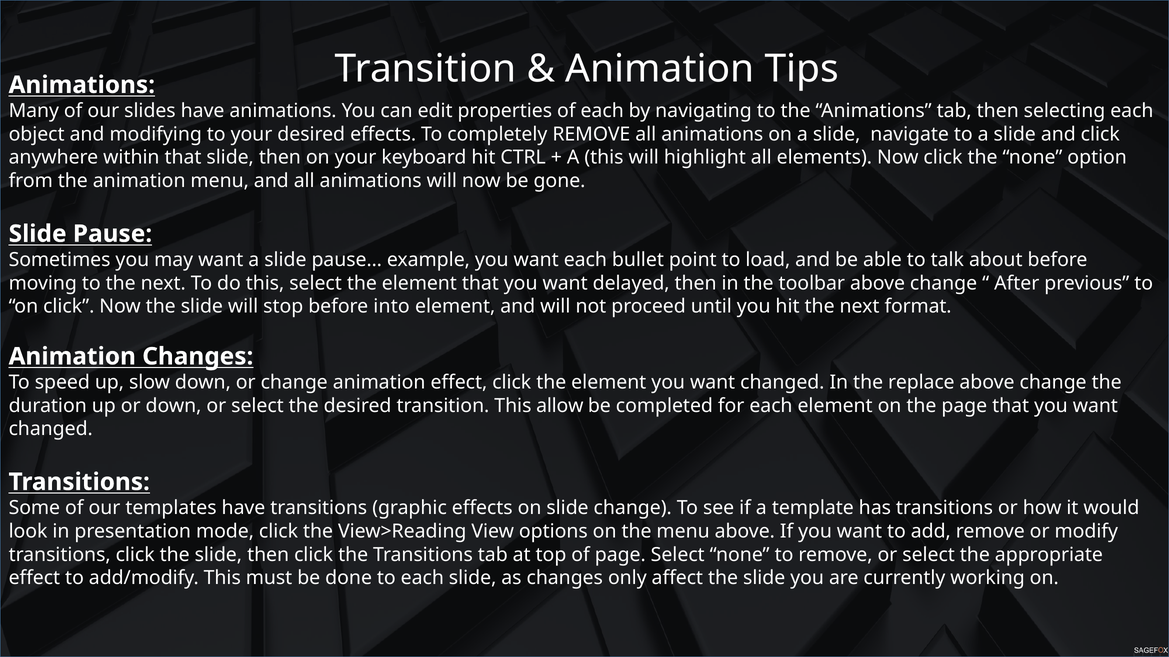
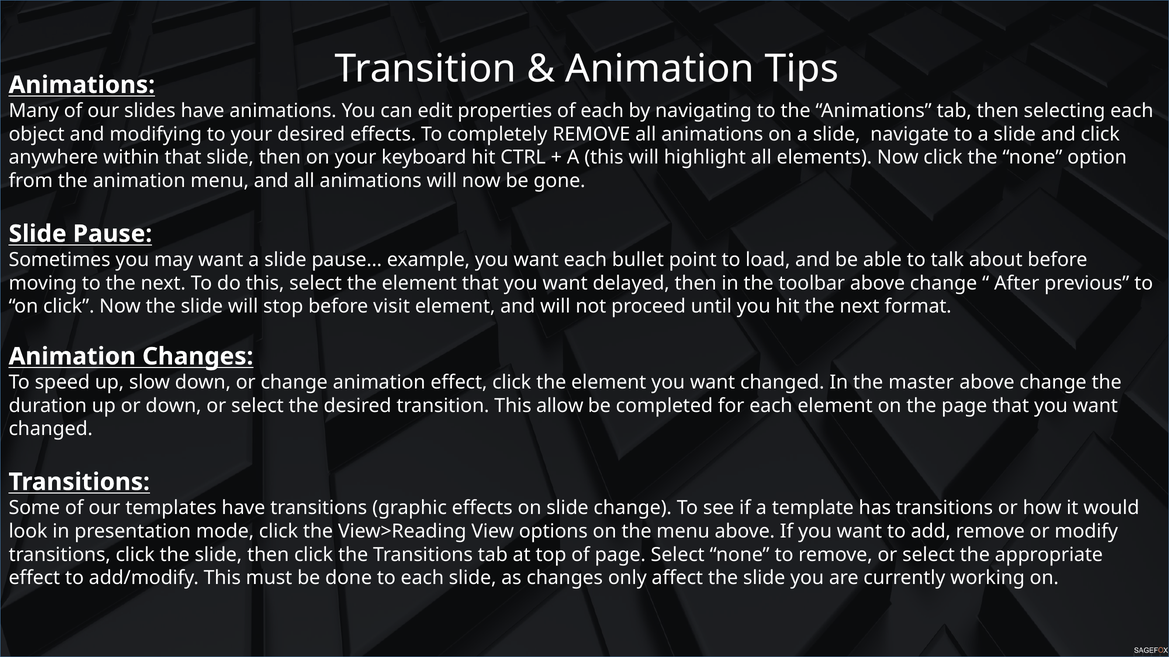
into: into -> visit (392, 307)
replace: replace -> master (921, 383)
